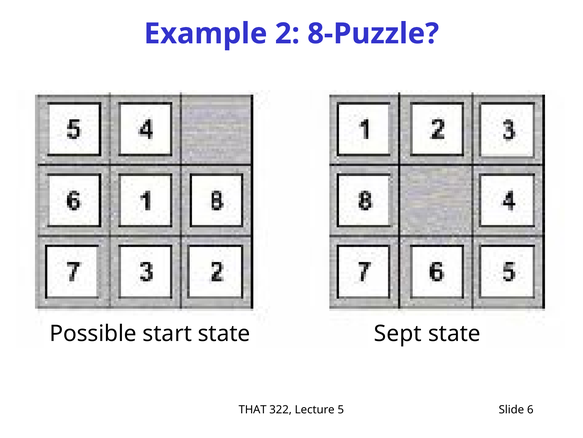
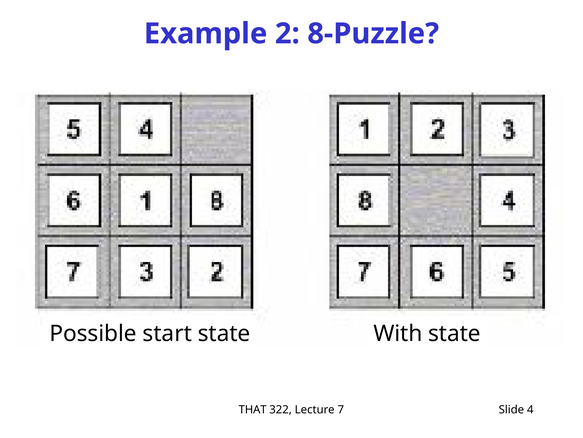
Sept: Sept -> With (398, 333)
5: 5 -> 7 (341, 409)
6: 6 -> 4 (530, 409)
